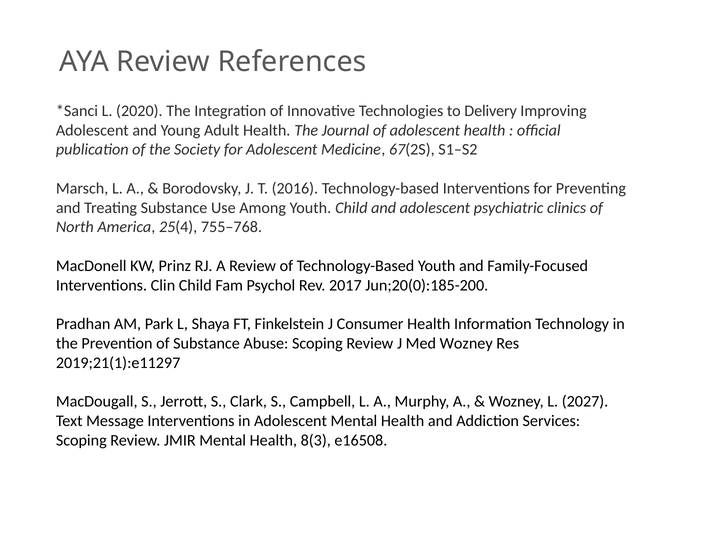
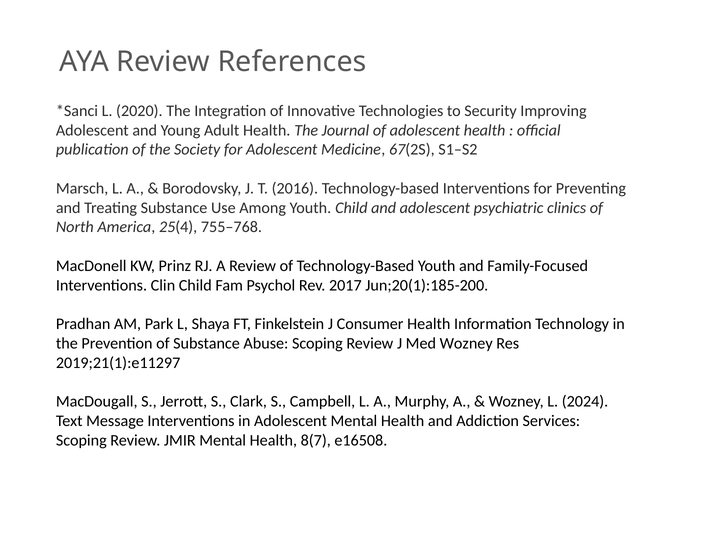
Delivery: Delivery -> Security (491, 111)
Jun;20(0):185-200: Jun;20(0):185-200 -> Jun;20(1):185-200 (427, 285)
2027: 2027 -> 2024 (585, 401)
8(3: 8(3 -> 8(7 (316, 440)
